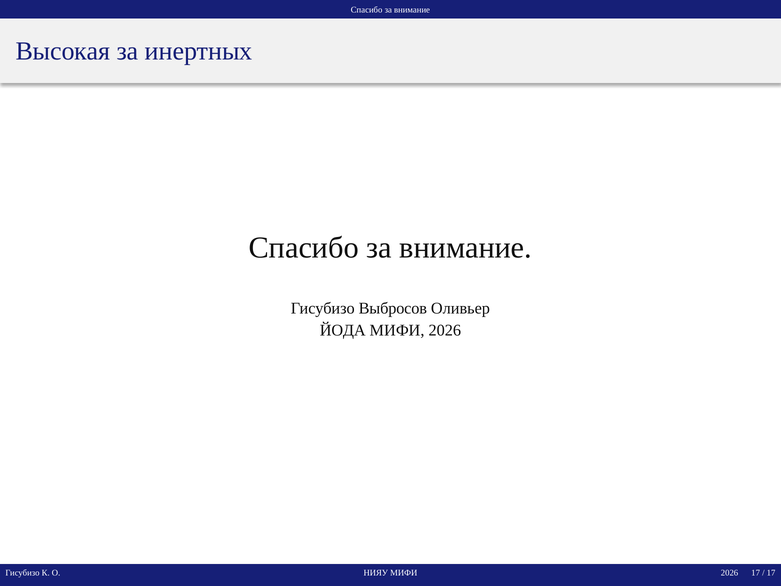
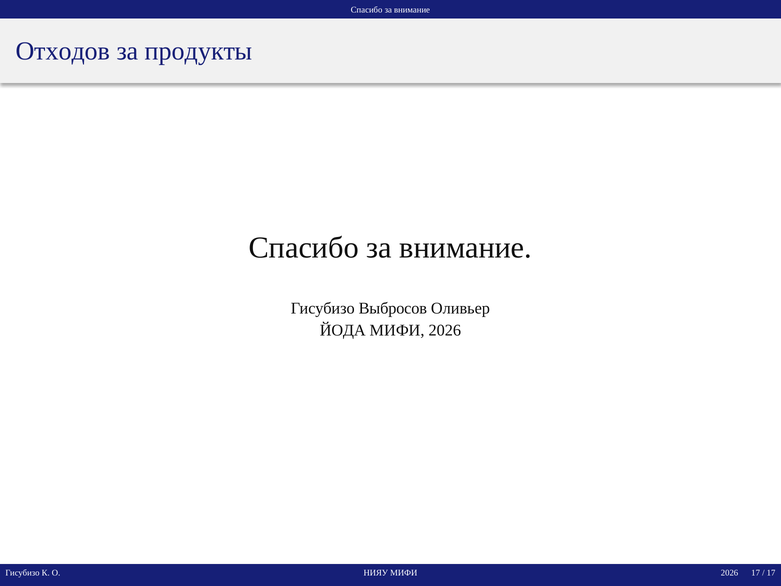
Высокая: Высокая -> Отходов (63, 51)
инертных: инертных -> продукты (199, 51)
